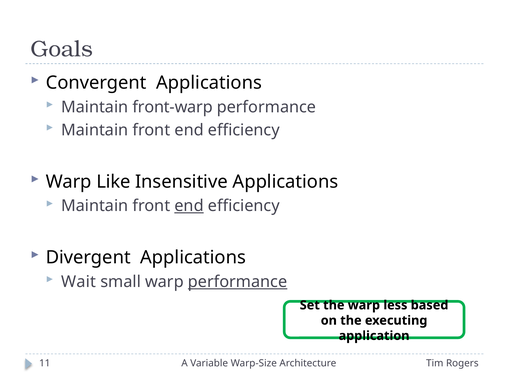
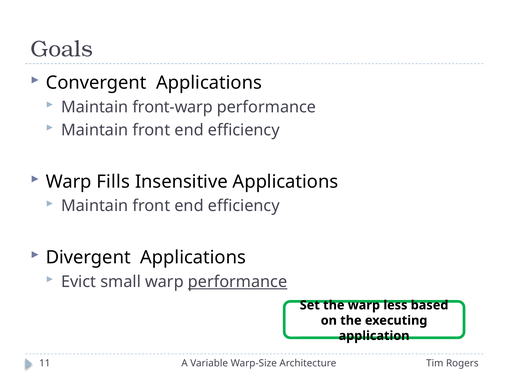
Like: Like -> Fills (113, 182)
end underline: present -> none (189, 206)
Wait: Wait -> Evict (79, 282)
